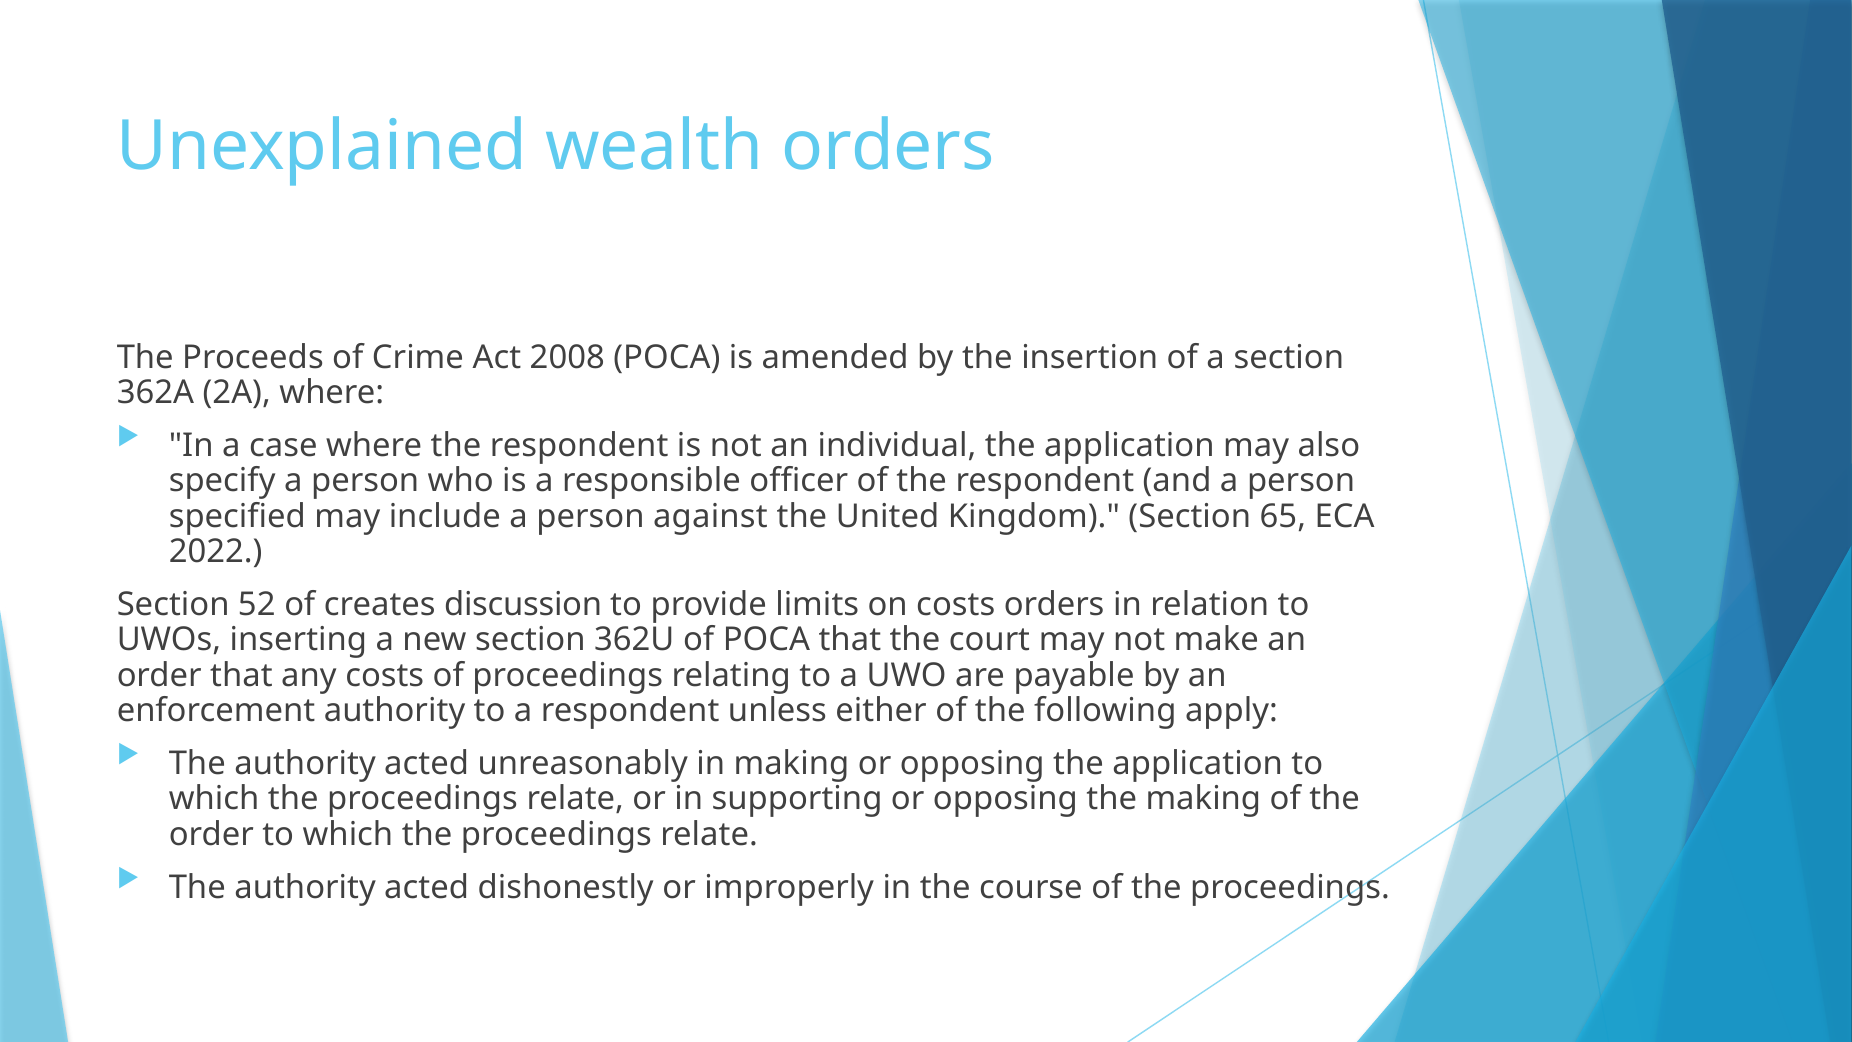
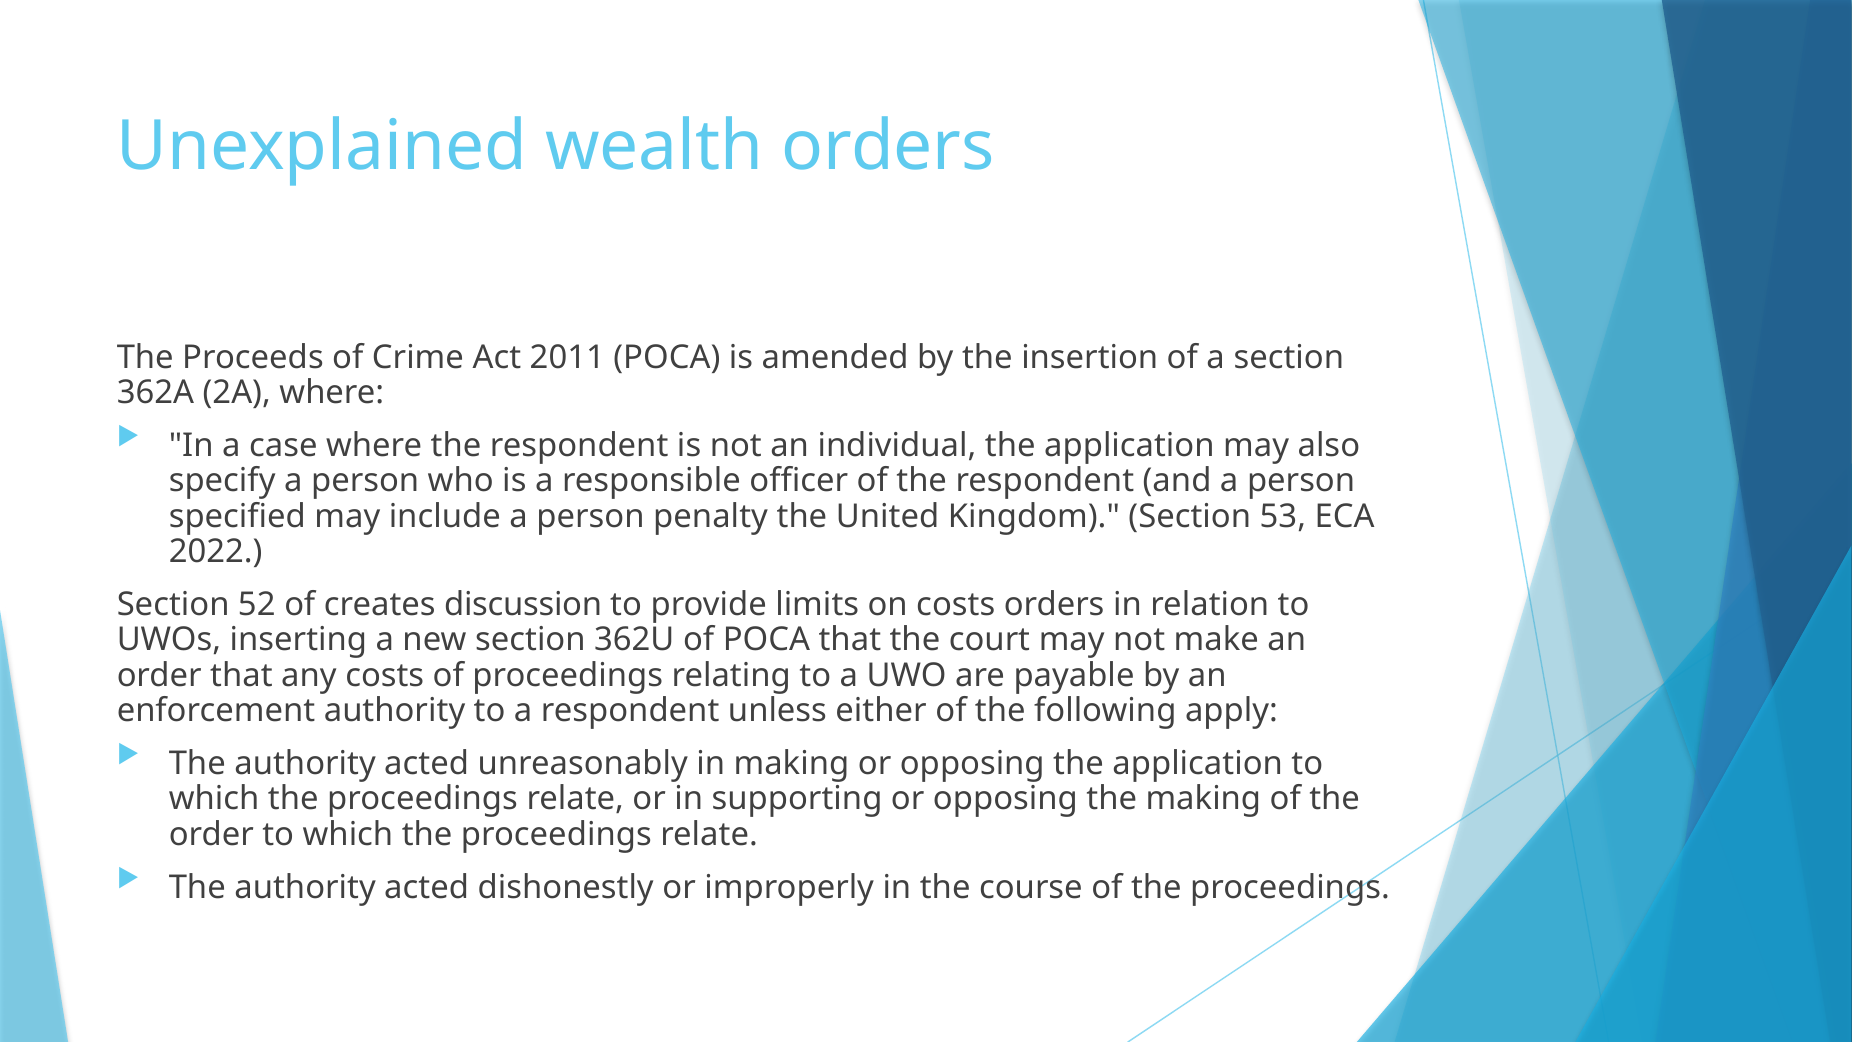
2008: 2008 -> 2011 (567, 357)
against: against -> penalty (711, 516)
65: 65 -> 53 (1283, 516)
